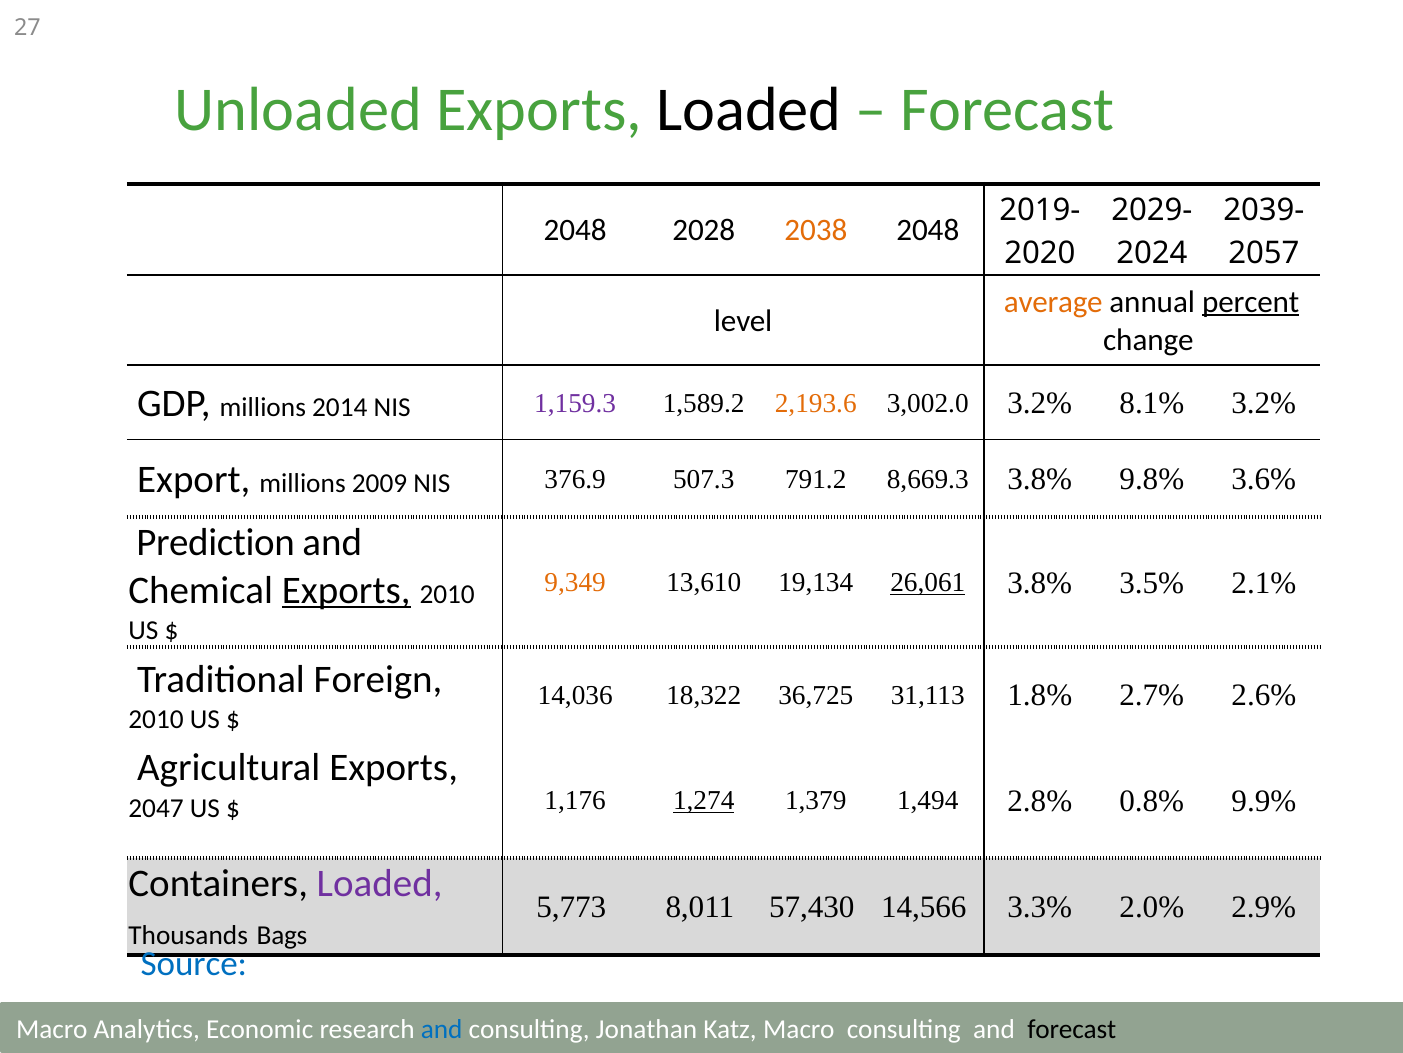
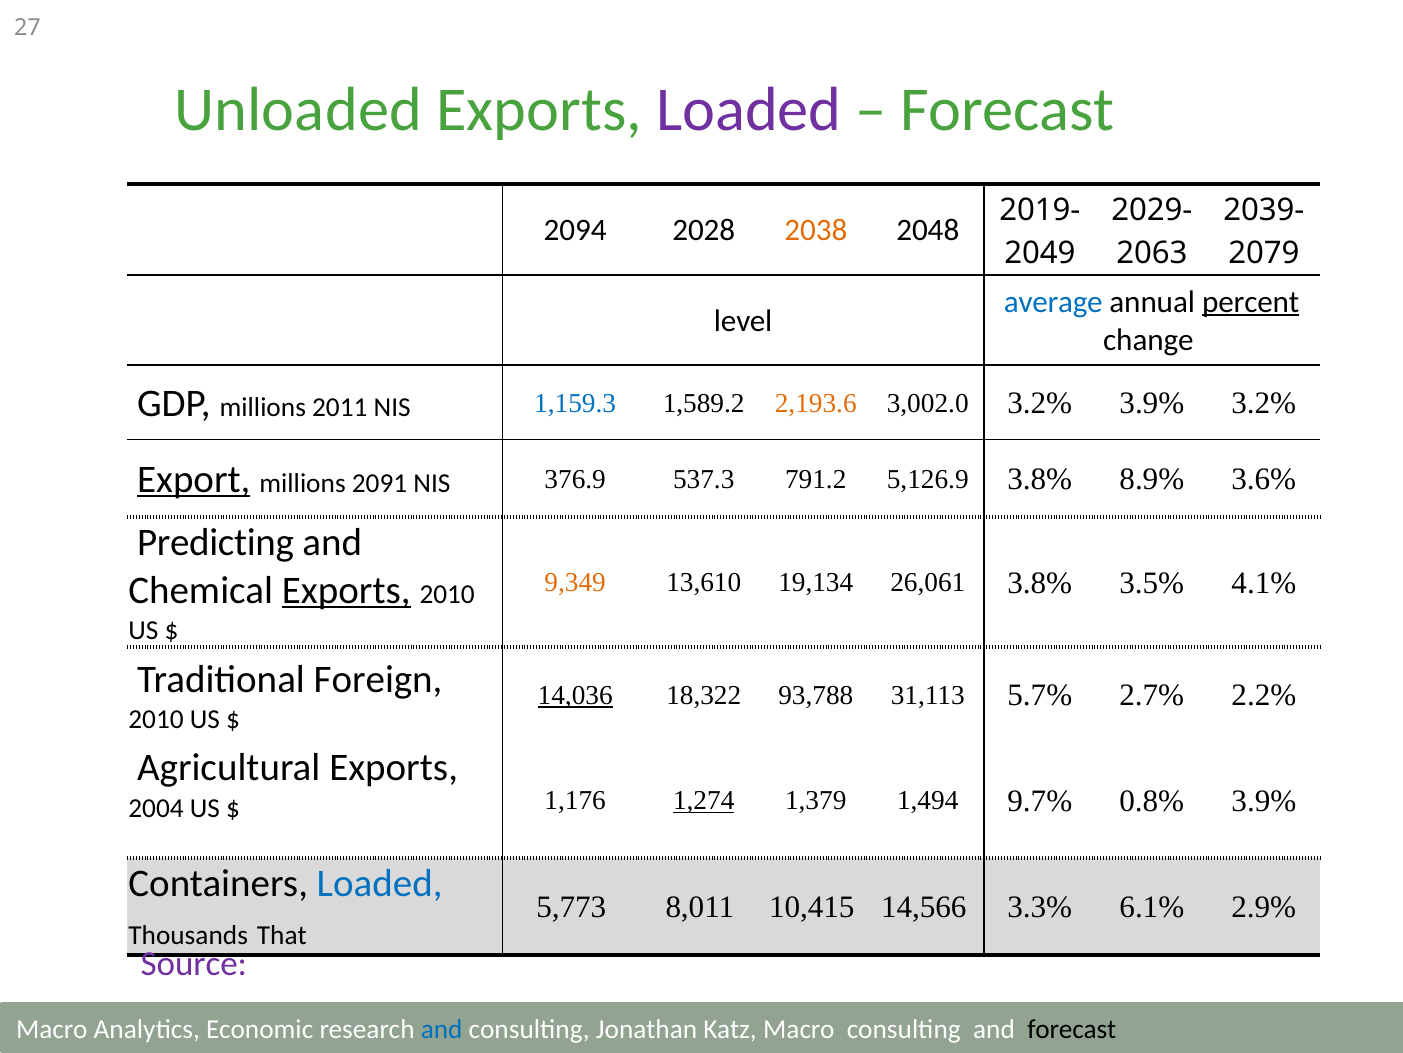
Loaded colour: black -> purple (749, 110)
2048: 2048 -> 2094 (575, 230)
2020: 2020 -> 2049 (1040, 253)
2024: 2024 -> 2063 (1152, 253)
2057: 2057 -> 2079 (1264, 253)
average colour: orange -> blue (1053, 302)
2014: 2014 -> 2011 (340, 407)
1,159.3 colour: purple -> blue (575, 403)
3.2% 8.1%: 8.1% -> 3.9% (1152, 403)
Export underline: none -> present (194, 479)
2009: 2009 -> 2091 (380, 483)
507.3: 507.3 -> 537.3 (704, 479)
8,669.3: 8,669.3 -> 5,126.9 (928, 479)
9.8%: 9.8% -> 8.9% (1152, 479)
Prediction: Prediction -> Predicting (216, 542)
26,061 underline: present -> none (928, 583)
2.1%: 2.1% -> 4.1% (1264, 583)
14,036 underline: none -> present (575, 695)
36,725: 36,725 -> 93,788 (816, 695)
1.8%: 1.8% -> 5.7% (1040, 695)
2.6%: 2.6% -> 2.2% (1264, 695)
2047: 2047 -> 2004 (156, 808)
2.8%: 2.8% -> 9.7% (1040, 800)
0.8% 9.9%: 9.9% -> 3.9% (1264, 800)
Loaded colour: purple -> blue (380, 883)
57,430: 57,430 -> 10,415 (812, 907)
2.0%: 2.0% -> 6.1% (1152, 907)
Bags: Bags -> That (282, 935)
Source colour: blue -> purple (194, 963)
